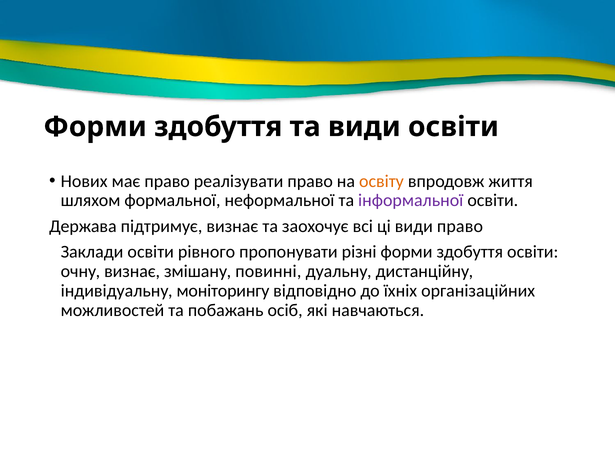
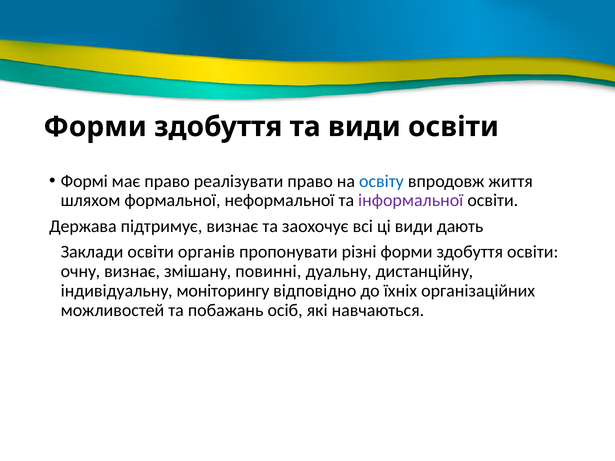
Нових: Нових -> Формі (84, 181)
освіту colour: orange -> blue (381, 181)
види право: право -> дають (460, 226)
рівного: рівного -> органів (206, 252)
